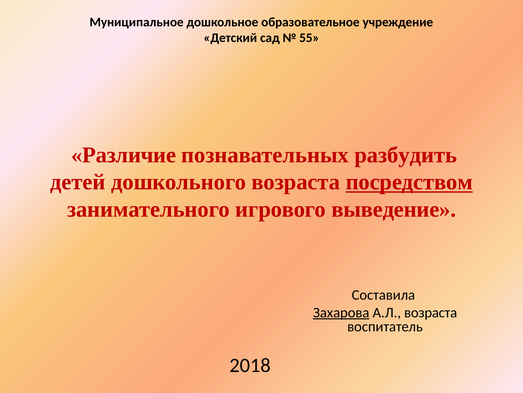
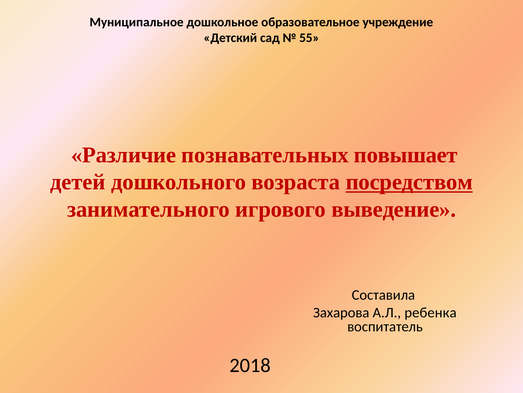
разбудить: разбудить -> повышает (406, 155)
Захарова underline: present -> none (341, 312)
А.Л возраста: возраста -> ребенка (431, 312)
